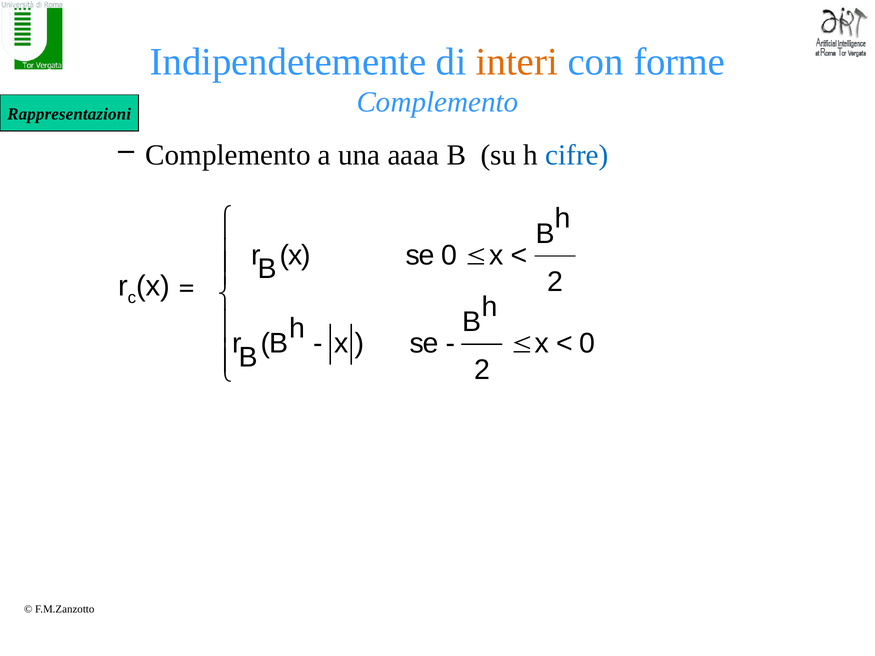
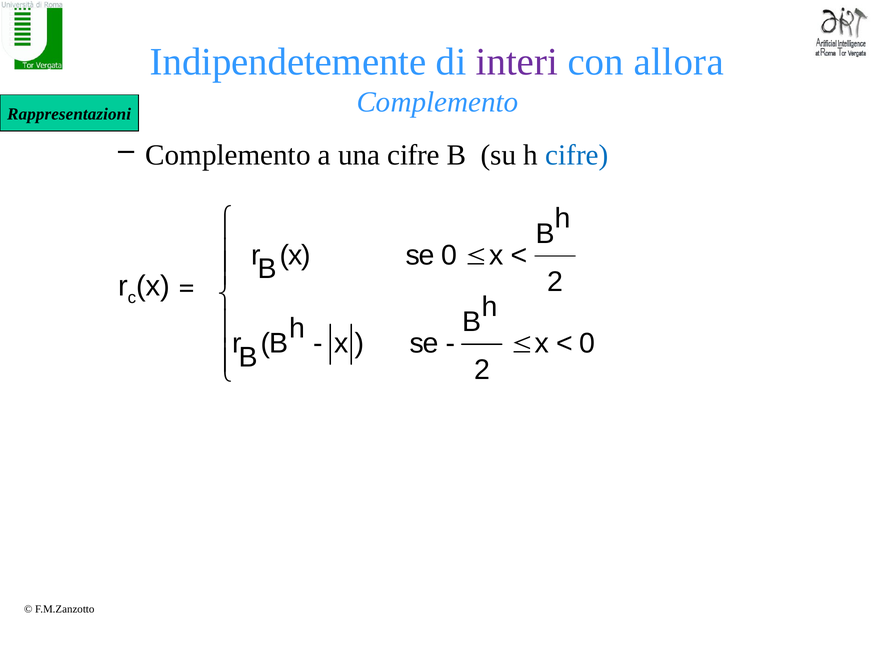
interi colour: orange -> purple (517, 62)
forme: forme -> allora (679, 62)
una aaaa: aaaa -> cifre (414, 155)
